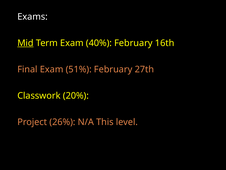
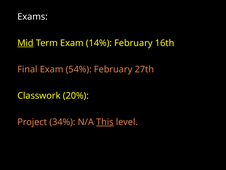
40%: 40% -> 14% (99, 43)
51%: 51% -> 54% (79, 69)
26%: 26% -> 34% (62, 122)
This underline: none -> present (105, 122)
